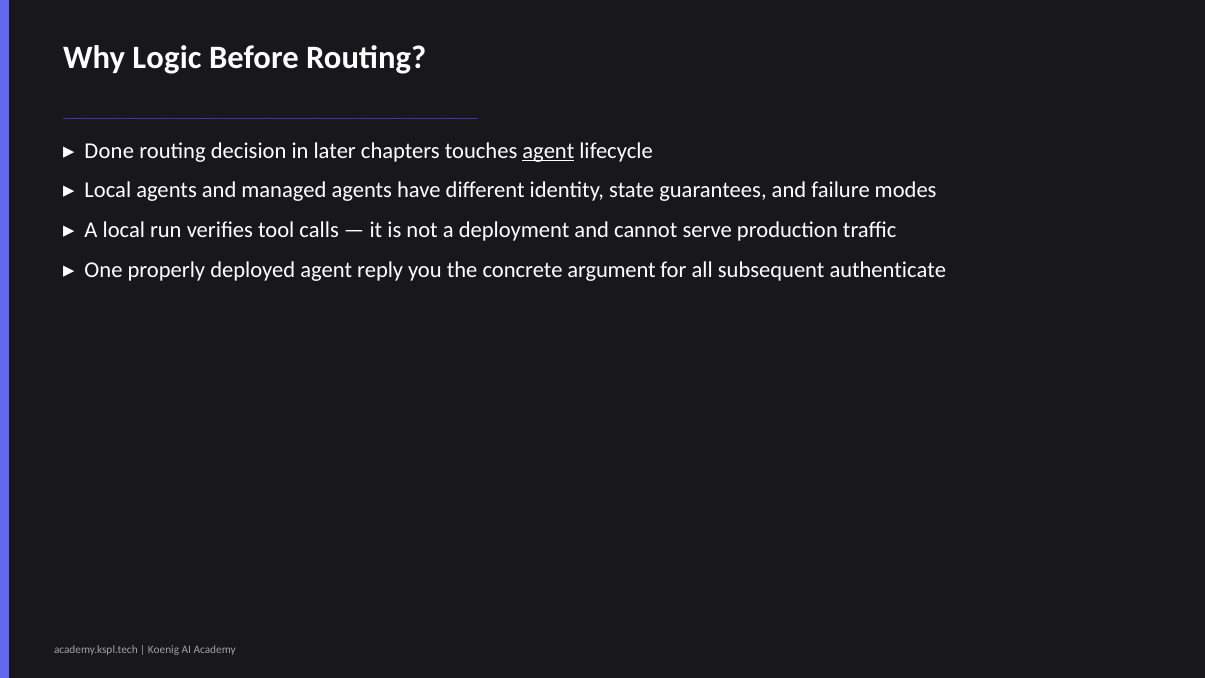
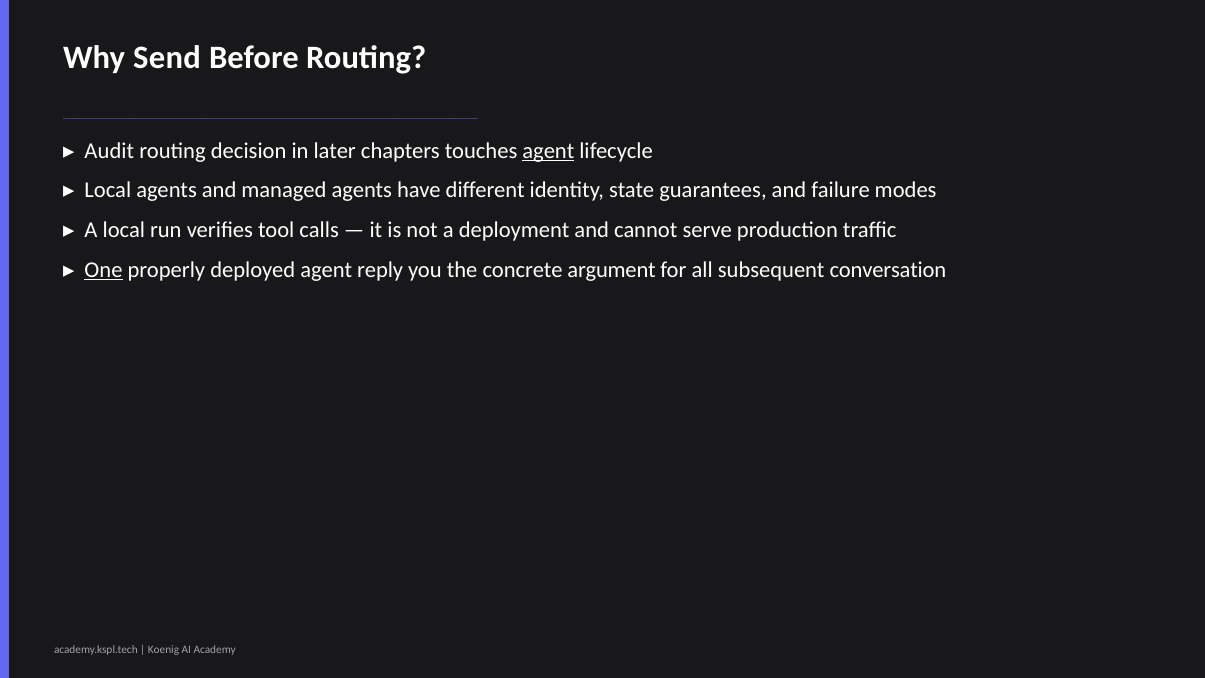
Logic: Logic -> Send (167, 58)
Done: Done -> Audit (109, 151)
One underline: none -> present (103, 270)
authenticate: authenticate -> conversation (888, 270)
